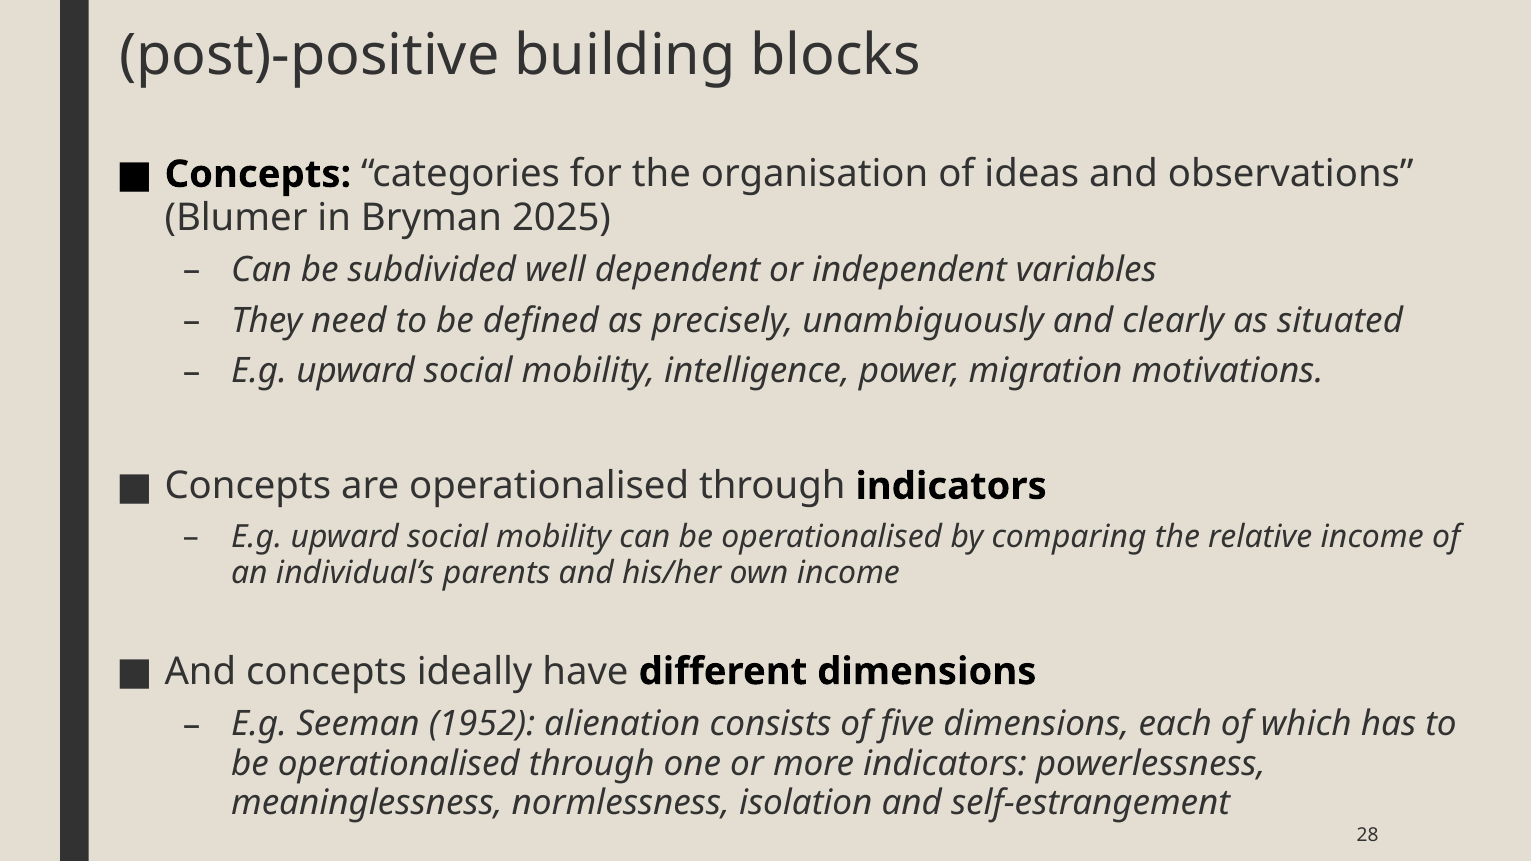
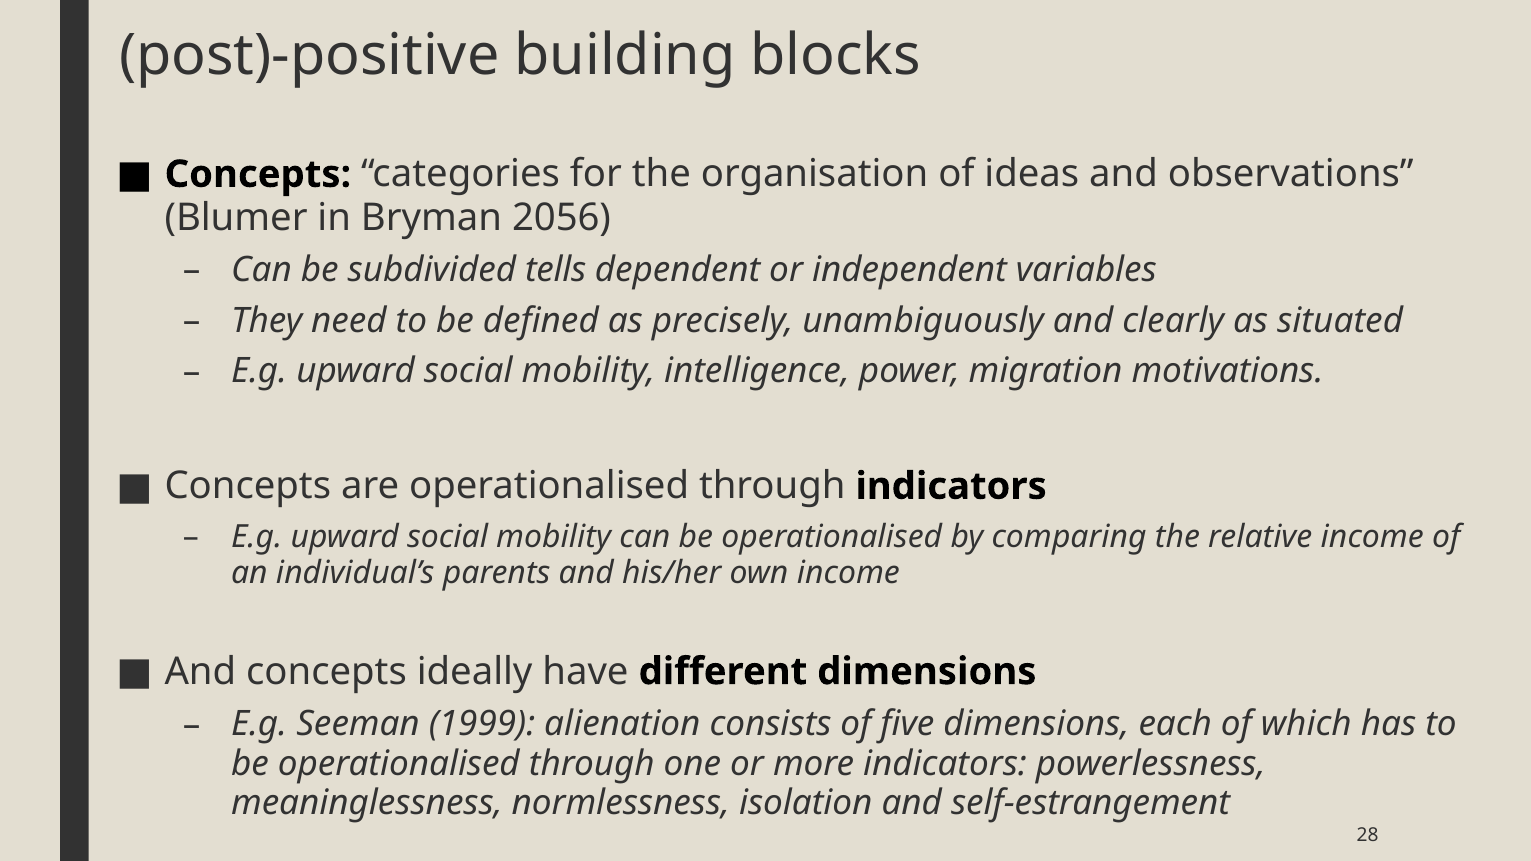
2025: 2025 -> 2056 (562, 218)
well: well -> tells (556, 270)
1952: 1952 -> 1999 (482, 724)
